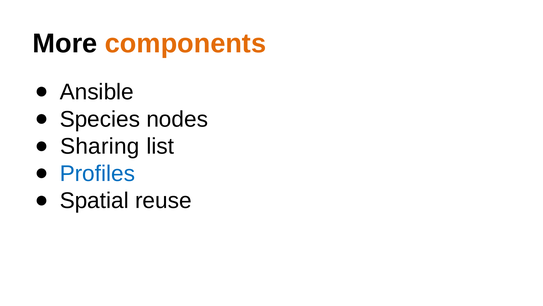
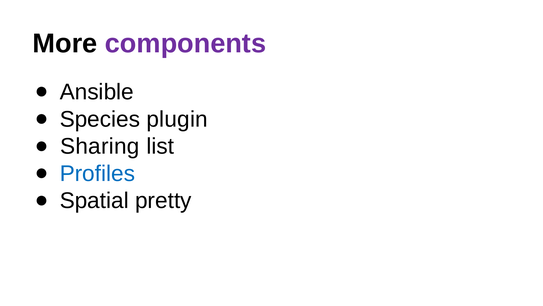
components colour: orange -> purple (186, 43)
nodes: nodes -> plugin (177, 119)
reuse: reuse -> pretty (163, 200)
